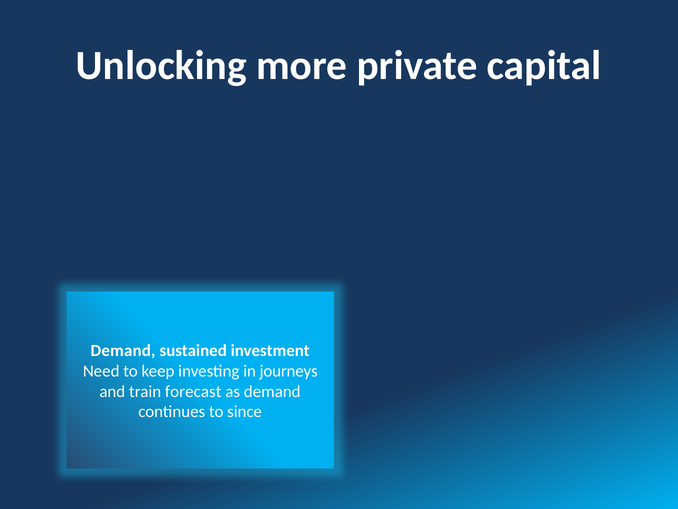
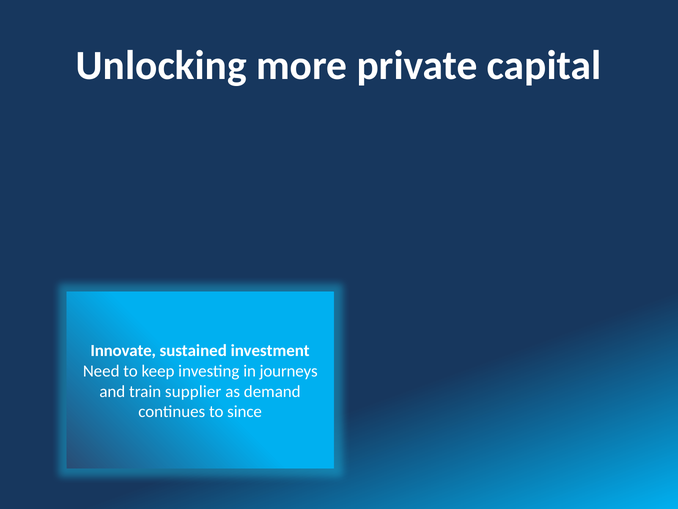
Demand: Demand -> Innovate (123, 350)
forecast: forecast -> supplier (193, 391)
